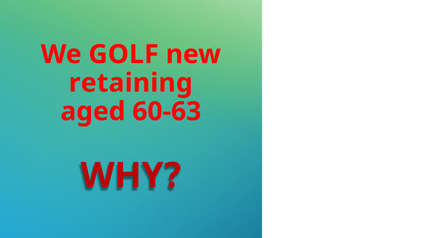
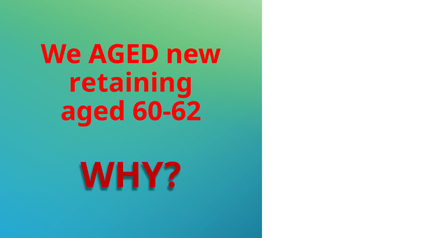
We GOLF: GOLF -> AGED (124, 54)
60-63: 60-63 -> 60-62 (167, 111)
